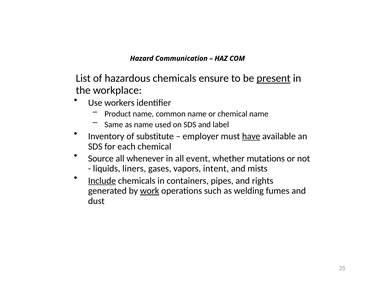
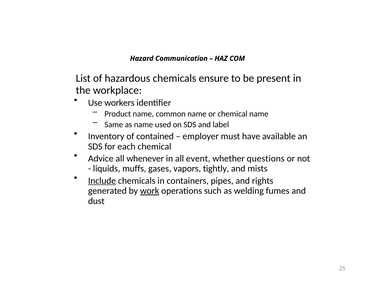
present underline: present -> none (274, 78)
substitute: substitute -> contained (155, 136)
have underline: present -> none (251, 136)
Source: Source -> Advice (101, 159)
mutations: mutations -> questions (266, 159)
liners: liners -> muffs (134, 169)
intent: intent -> tightly (216, 169)
